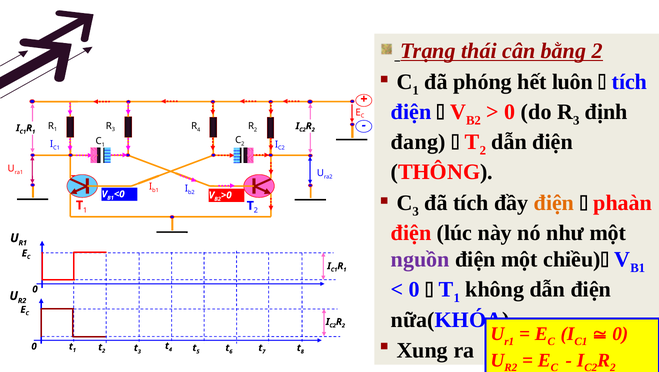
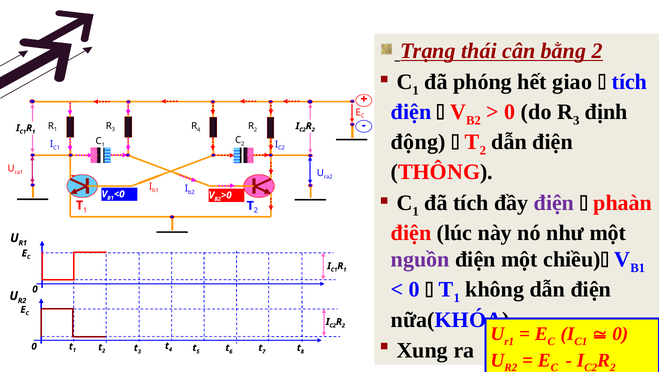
luôn: luôn -> giao (572, 82)
đang: đang -> động (418, 142)
3: 3 -> 1 (416, 211)
điện colour: orange -> purple (554, 203)
